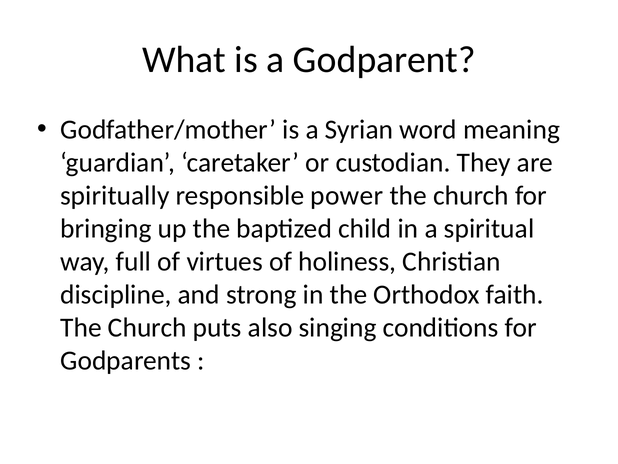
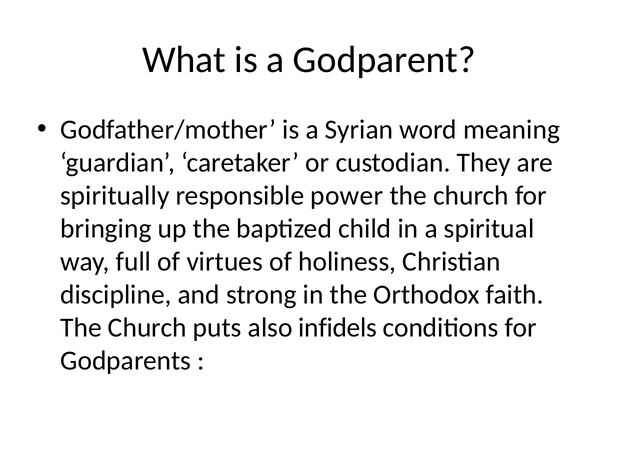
singing: singing -> infidels (338, 327)
